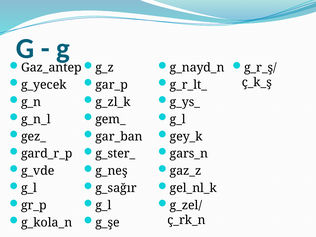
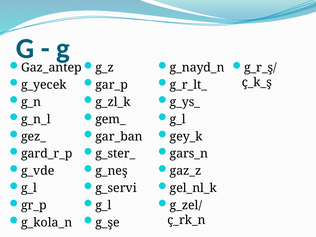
g_sağır: g_sağır -> g_servi (116, 188)
